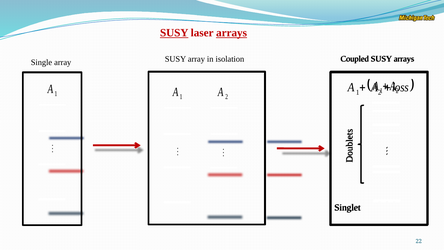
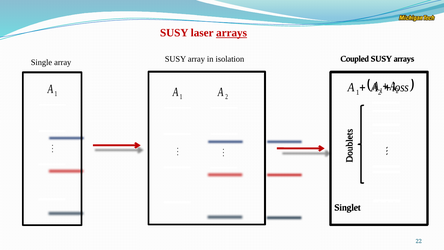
SUSY underline: present -> none (174, 33)
